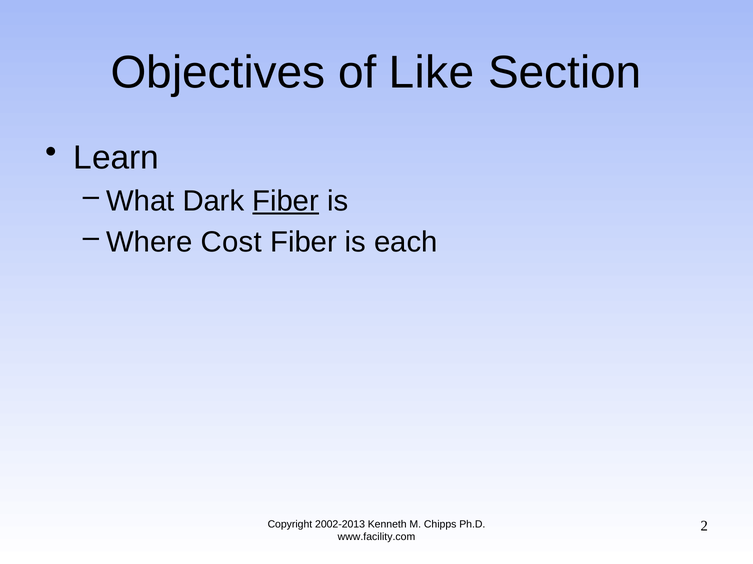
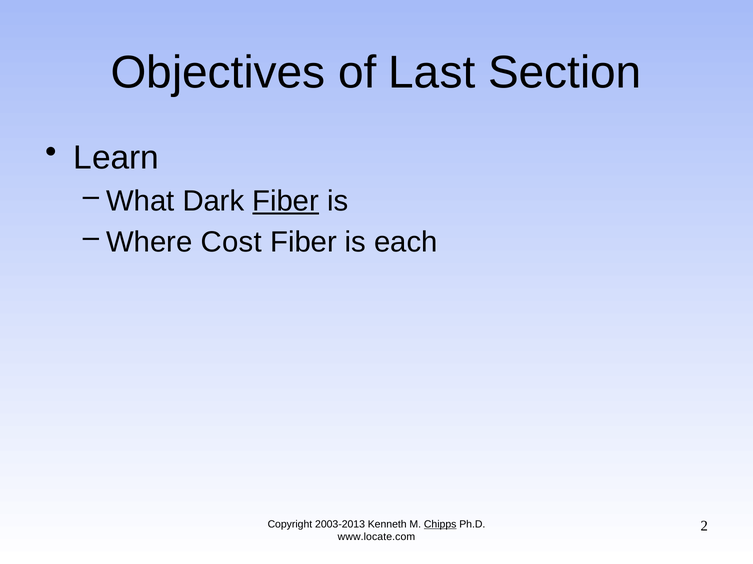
Like: Like -> Last (432, 73)
2002-2013: 2002-2013 -> 2003-2013 (340, 525)
Chipps underline: none -> present (440, 525)
www.facility.com: www.facility.com -> www.locate.com (376, 538)
